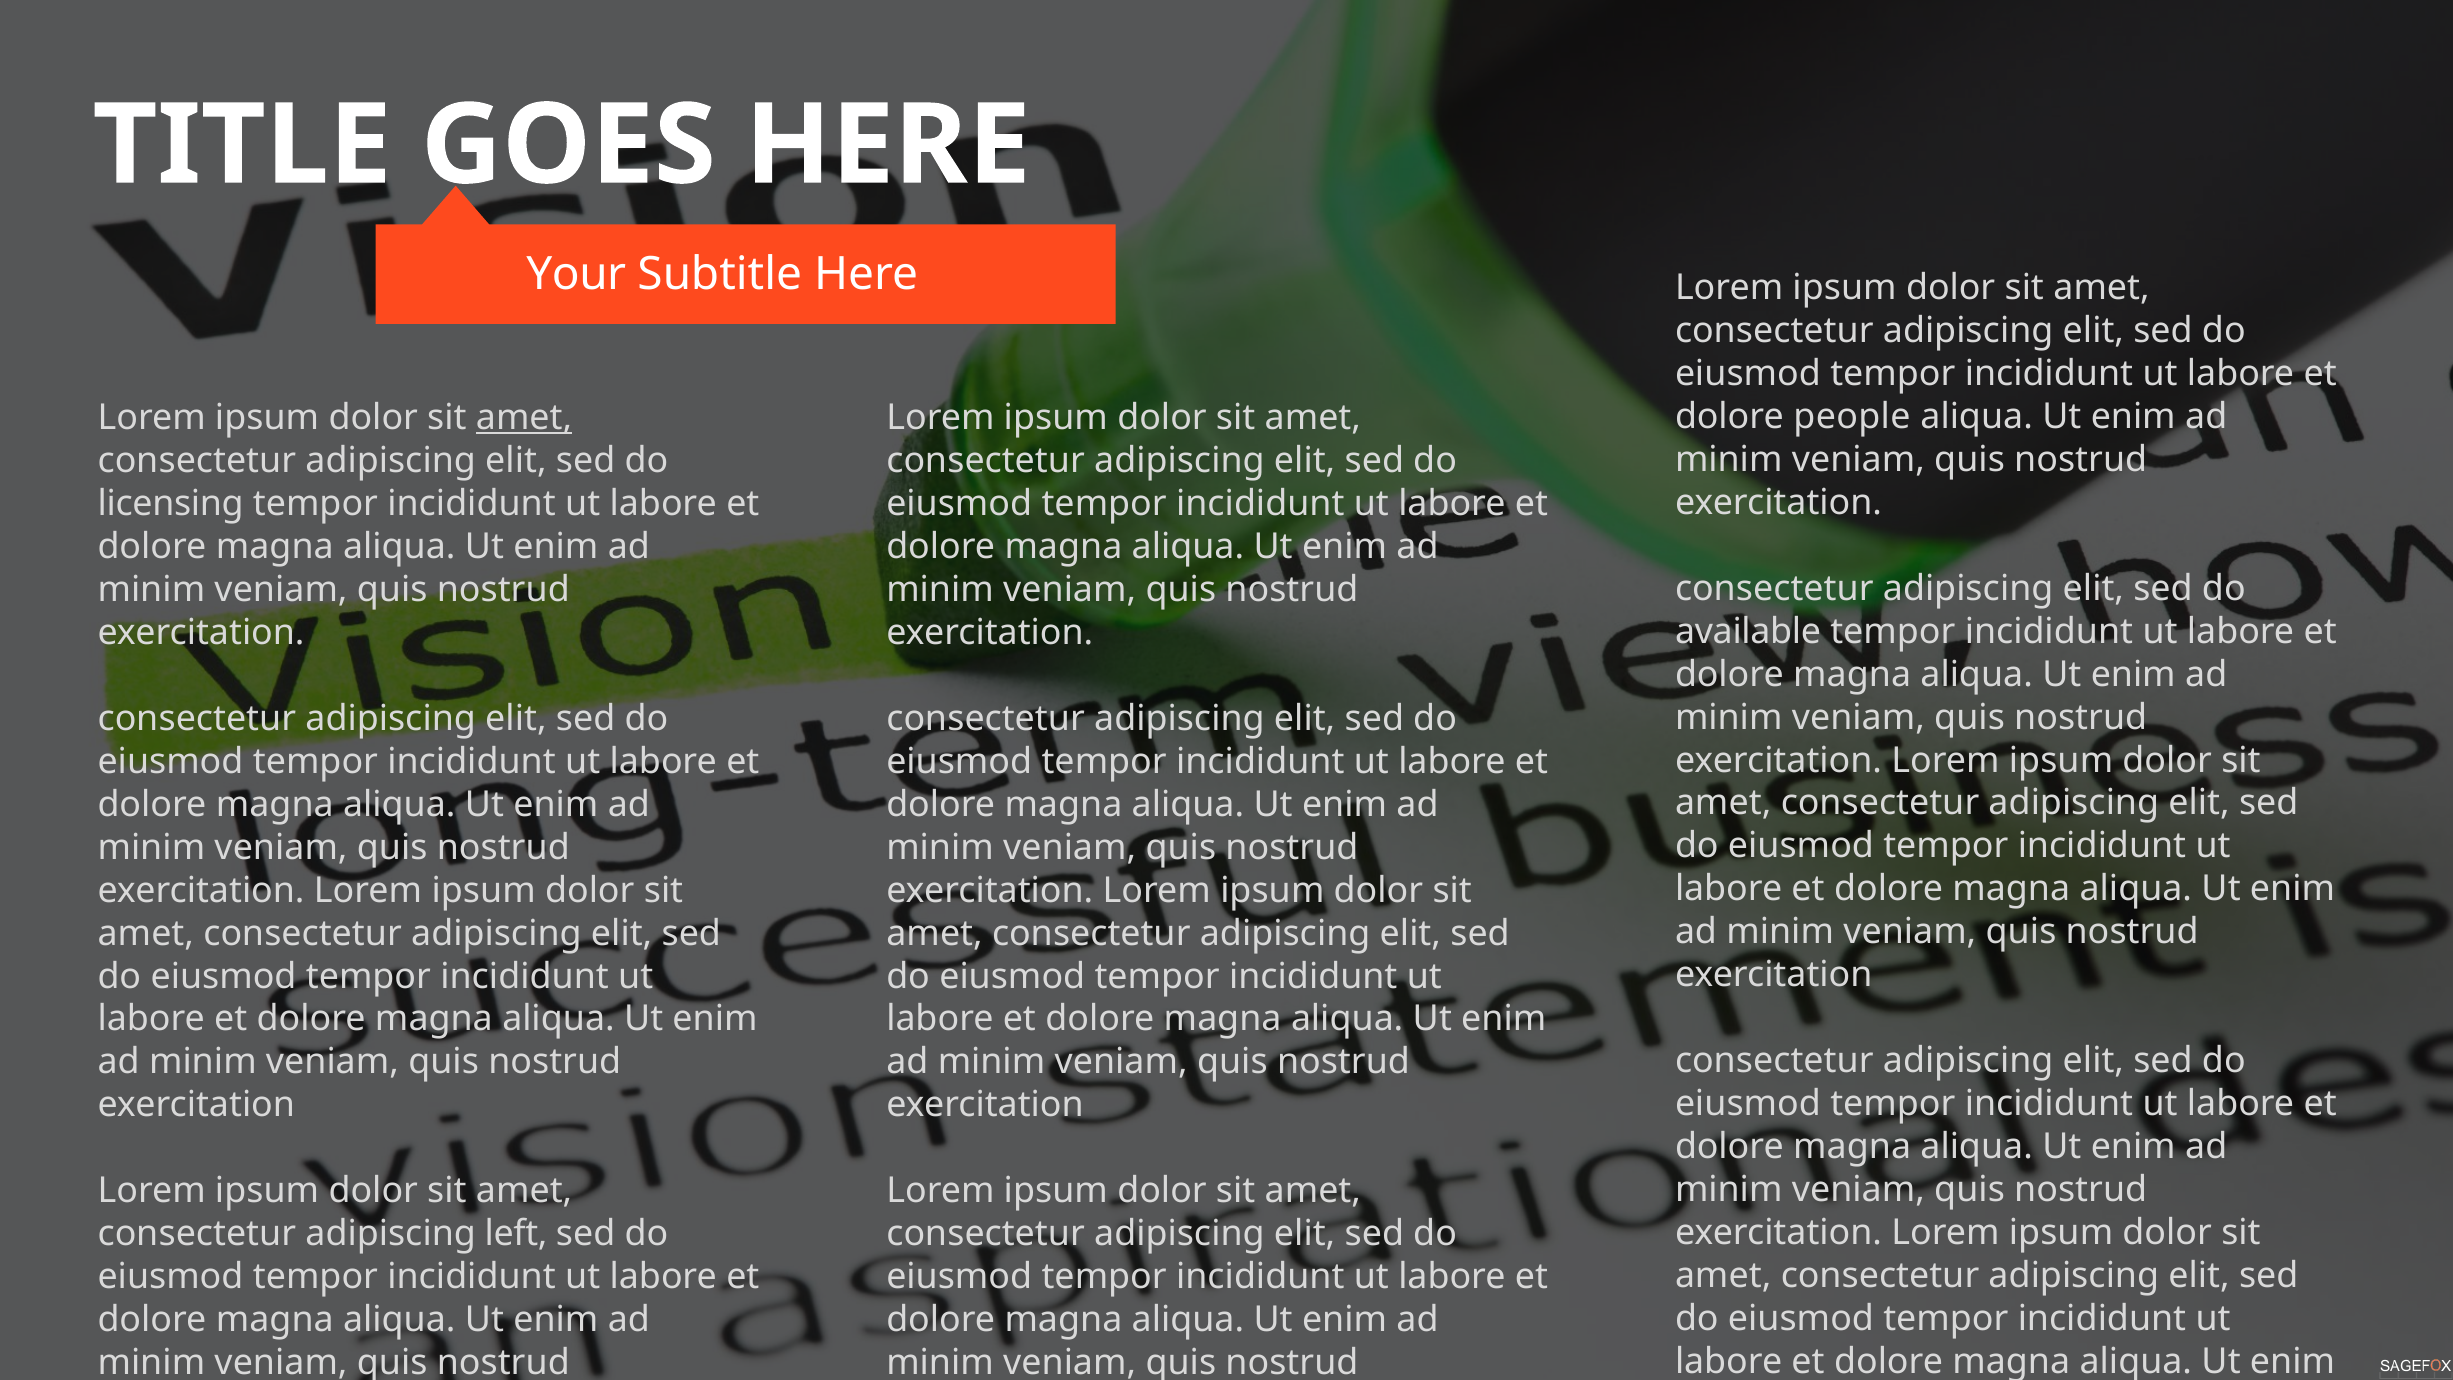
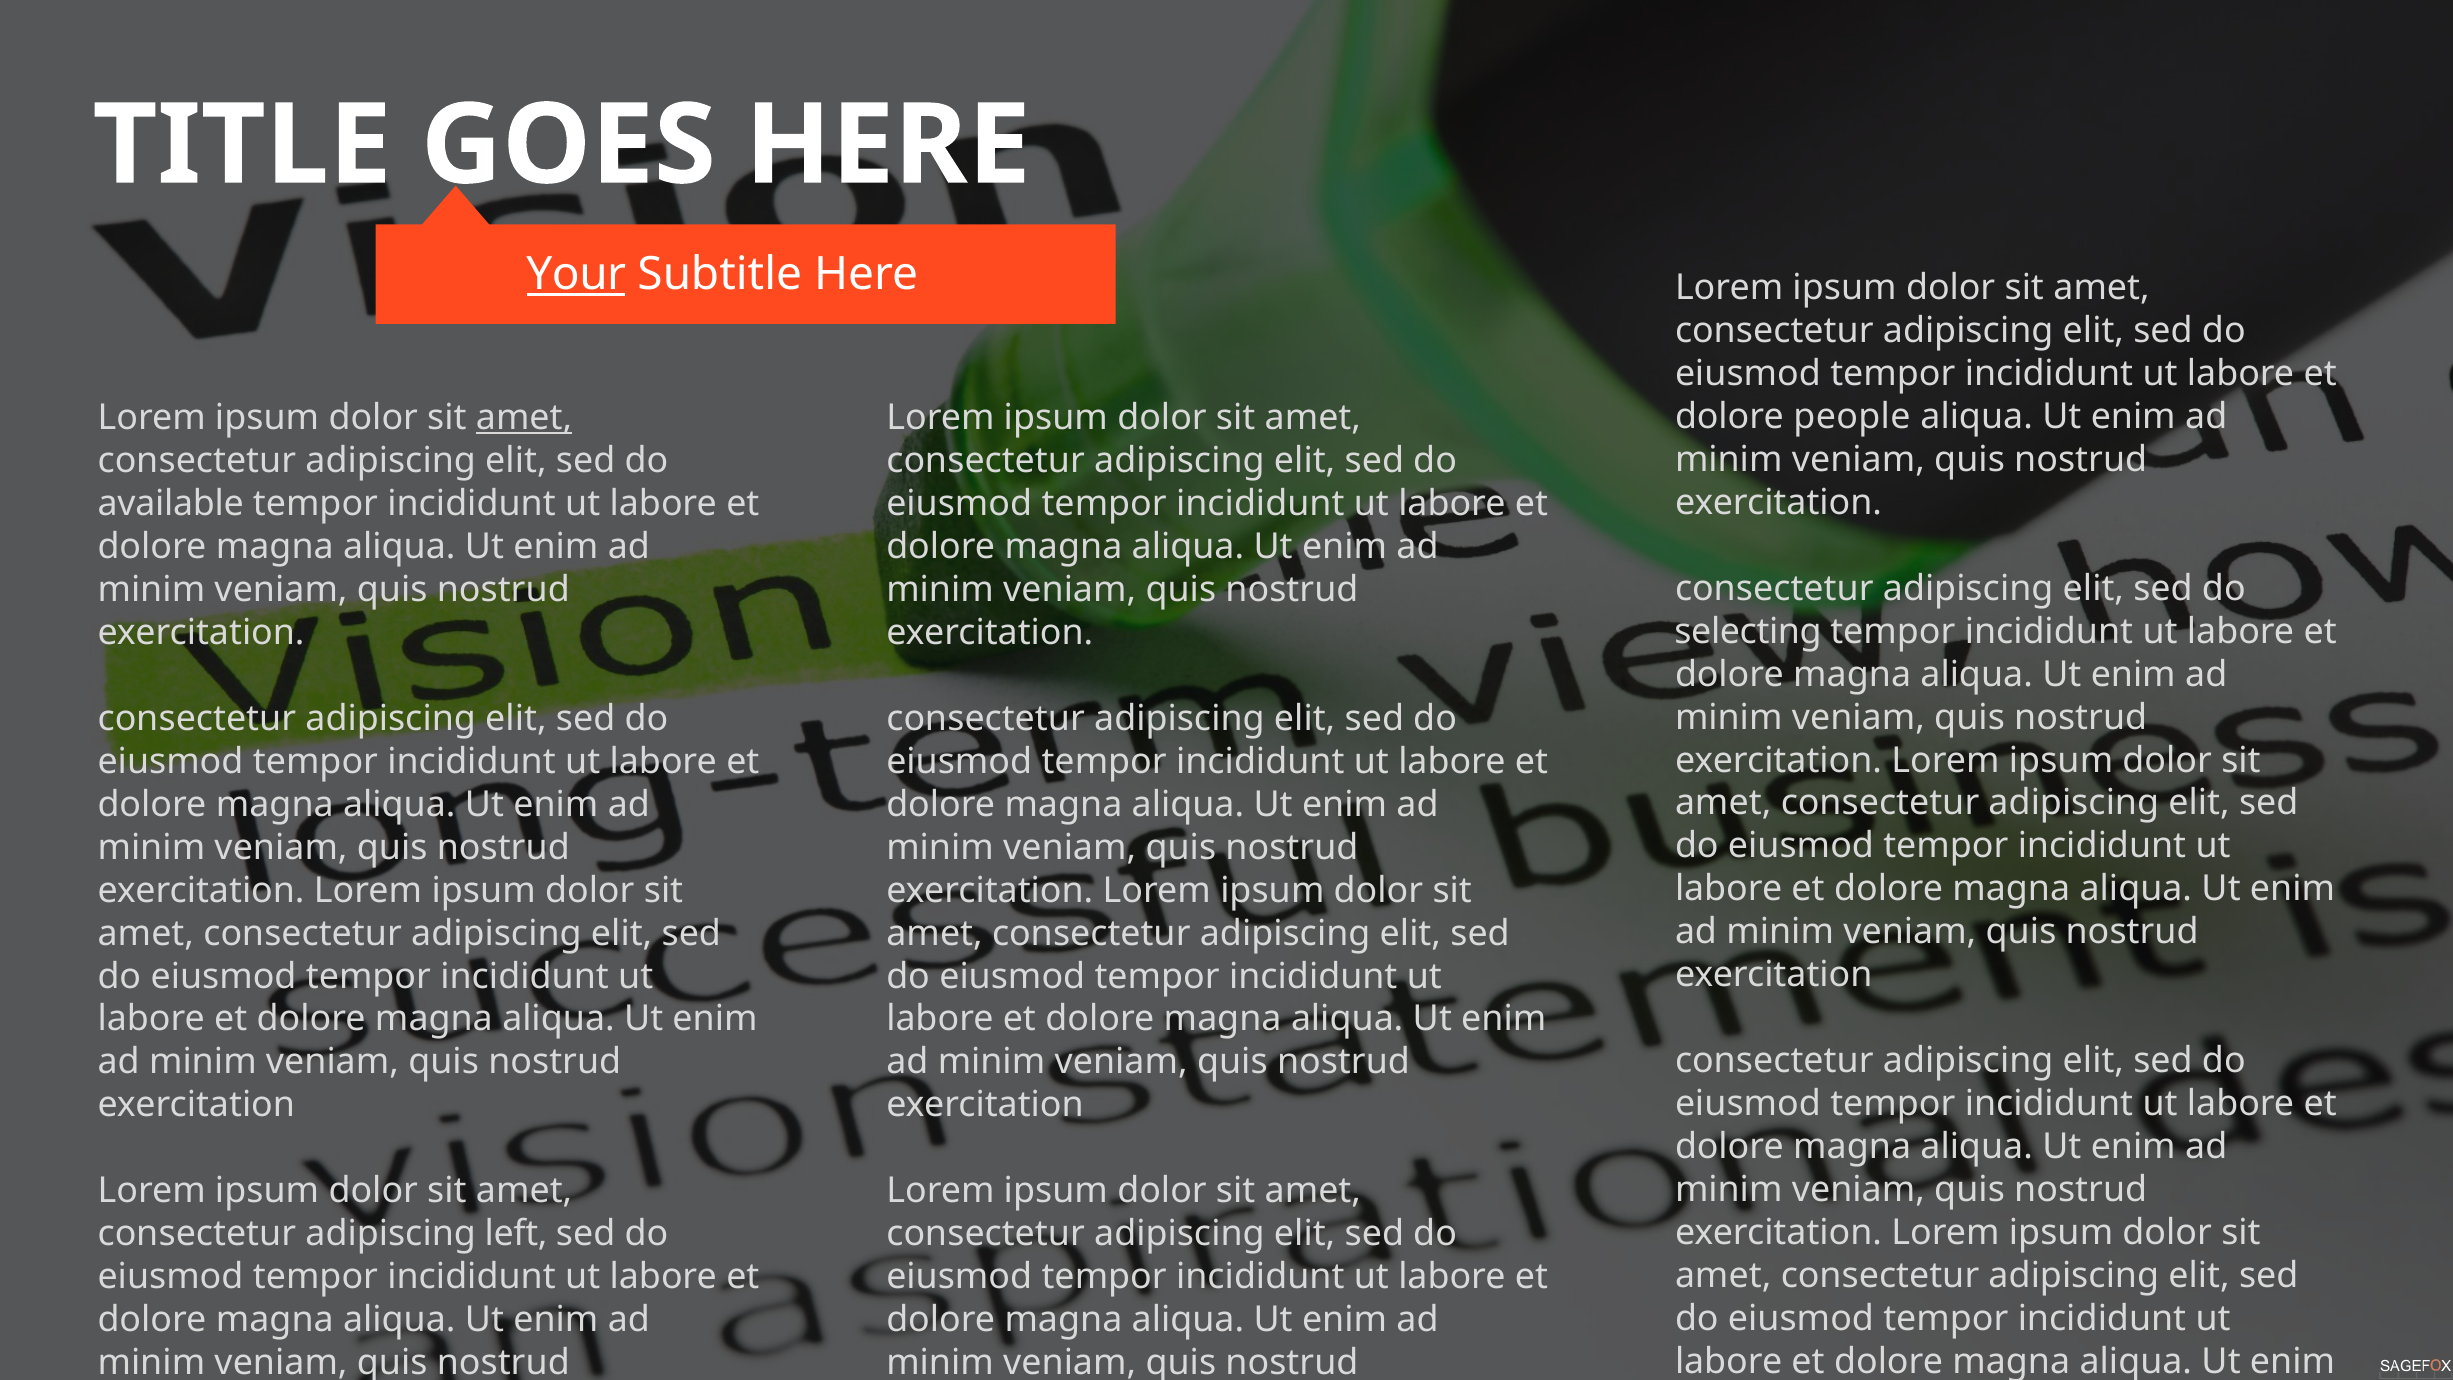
Your underline: none -> present (576, 274)
licensing: licensing -> available (171, 504)
available: available -> selecting (1748, 631)
